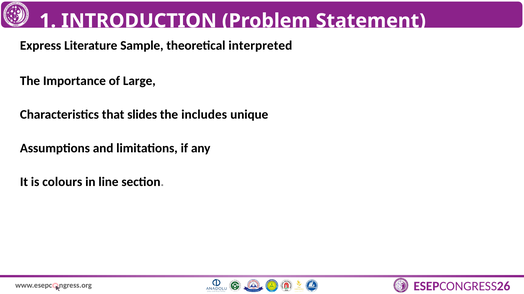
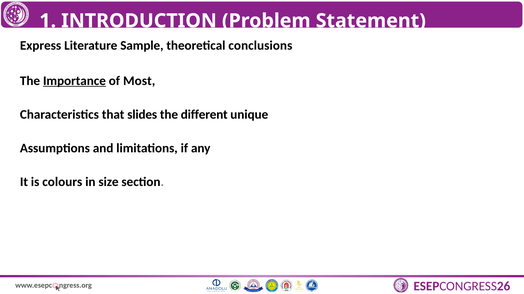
interpreted: interpreted -> conclusions (260, 46)
Importance underline: none -> present (74, 81)
Large: Large -> Most (139, 81)
includes: includes -> different (204, 115)
line: line -> size (109, 182)
